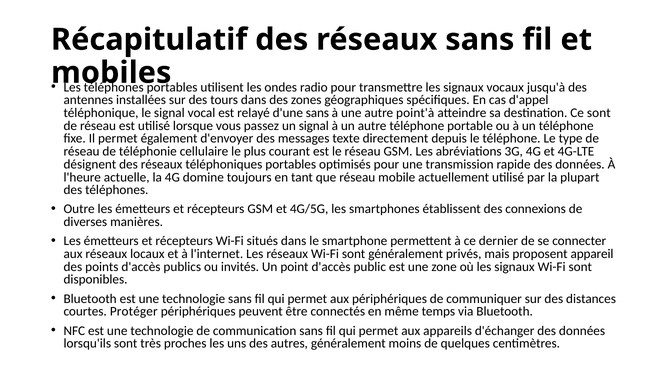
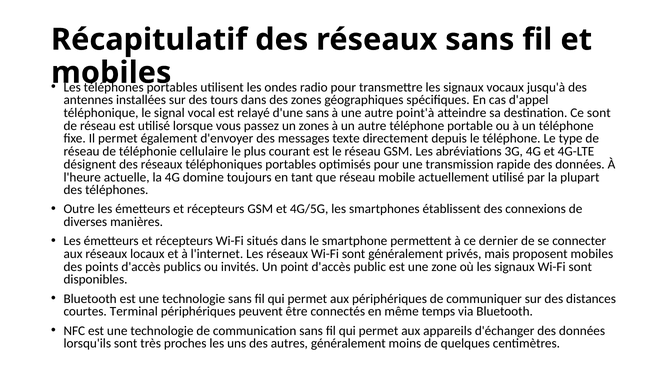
un signal: signal -> zones (314, 126)
proposent appareil: appareil -> mobiles (592, 254)
Protéger: Protéger -> Terminal (134, 312)
